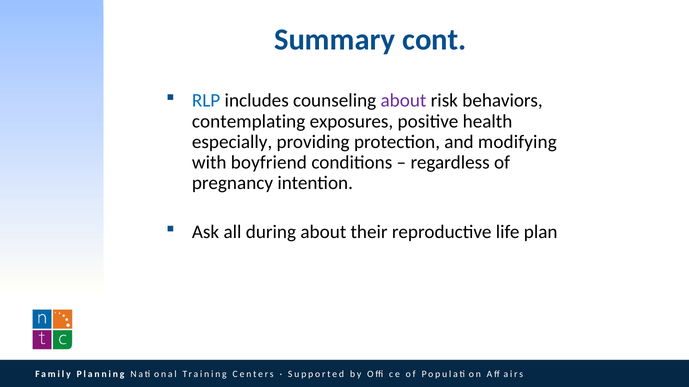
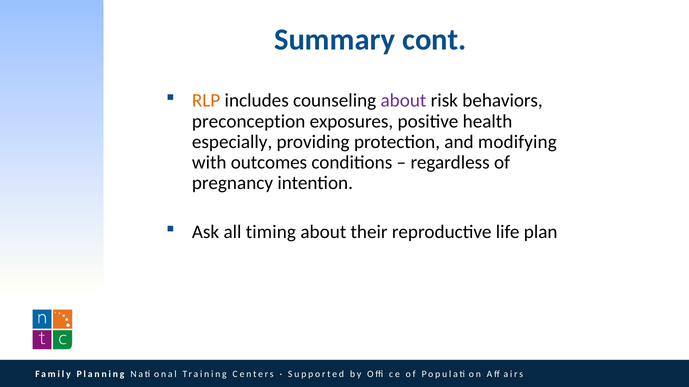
RLP colour: blue -> orange (206, 101)
contemplating: contemplating -> preconception (249, 121)
boyfriend: boyfriend -> outcomes (269, 163)
during: during -> timing (271, 232)
